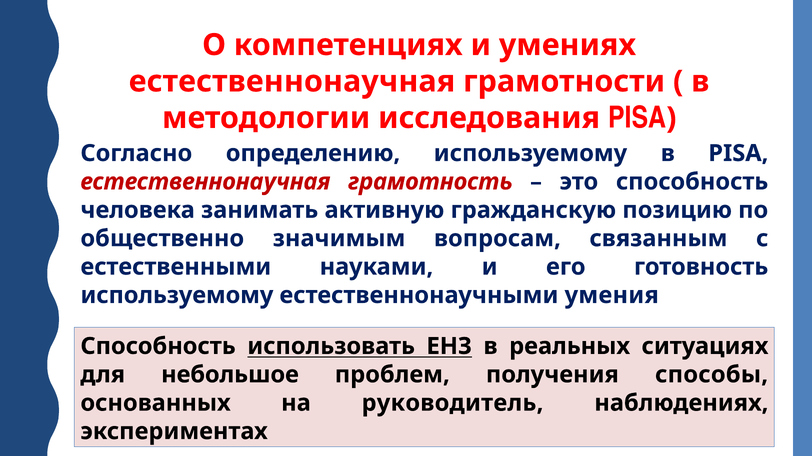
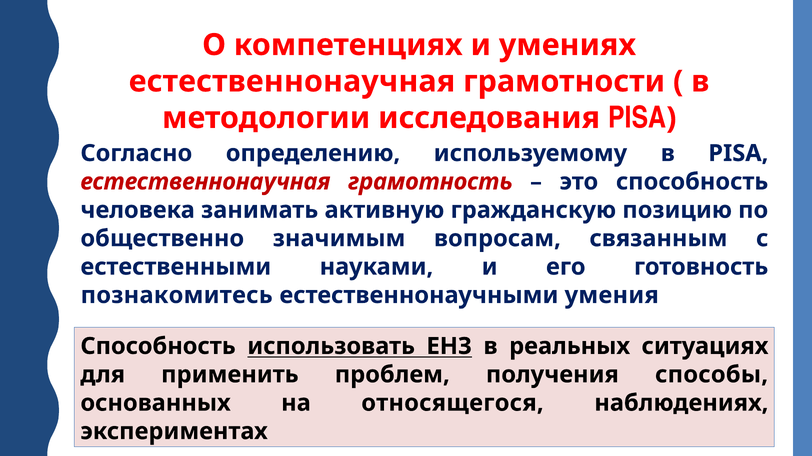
используемому: используемому -> познакомитесь (177, 296)
небольшое: небольшое -> применить (230, 375)
руководитель: руководитель -> относящегося (452, 404)
